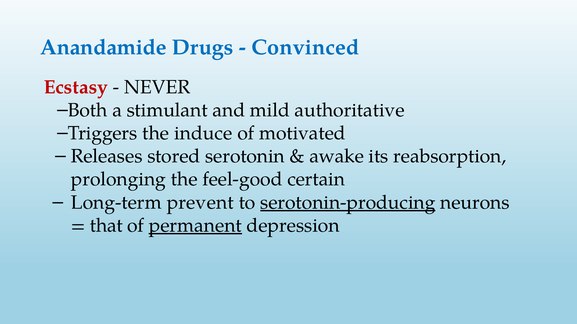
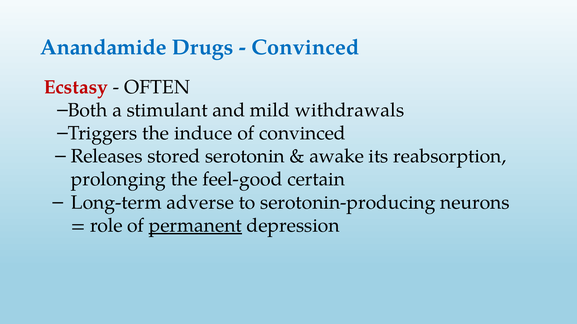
NEVER: NEVER -> OFTEN (157, 87)
authoritative: authoritative -> withdrawals (350, 110)
of motivated: motivated -> convinced (302, 133)
prevent: prevent -> adverse (200, 203)
serotonin-producing underline: present -> none (348, 203)
that: that -> role (106, 226)
